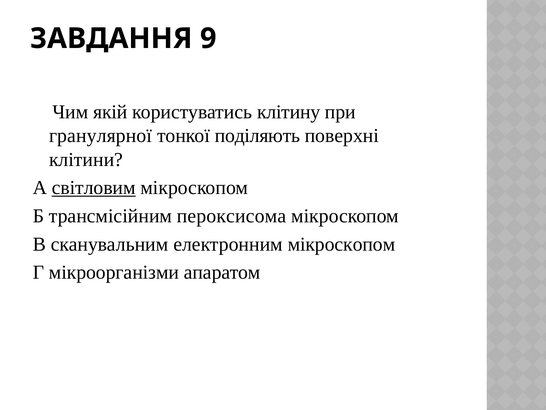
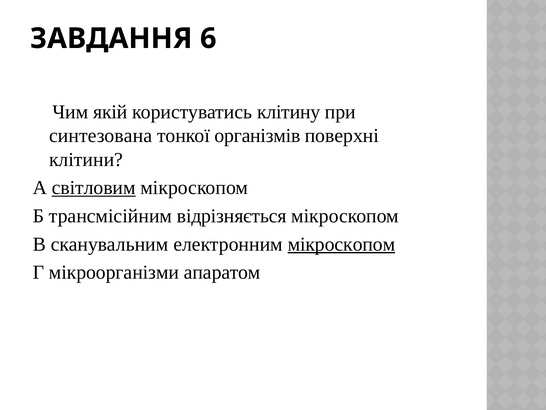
9: 9 -> 6 (208, 38)
гранулярної: гранулярної -> синтезована (101, 136)
поділяють: поділяють -> організмів (257, 136)
пероксисома: пероксисома -> відрізняється (232, 216)
мікроскопом underline: none -> present (341, 244)
